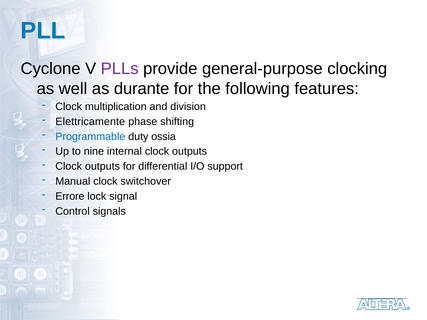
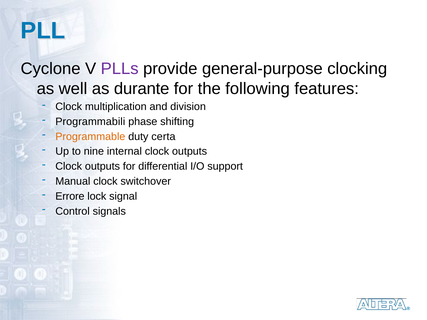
Elettricamente: Elettricamente -> Programmabili (90, 122)
Programmable colour: blue -> orange (90, 137)
ossia: ossia -> certa (163, 137)
